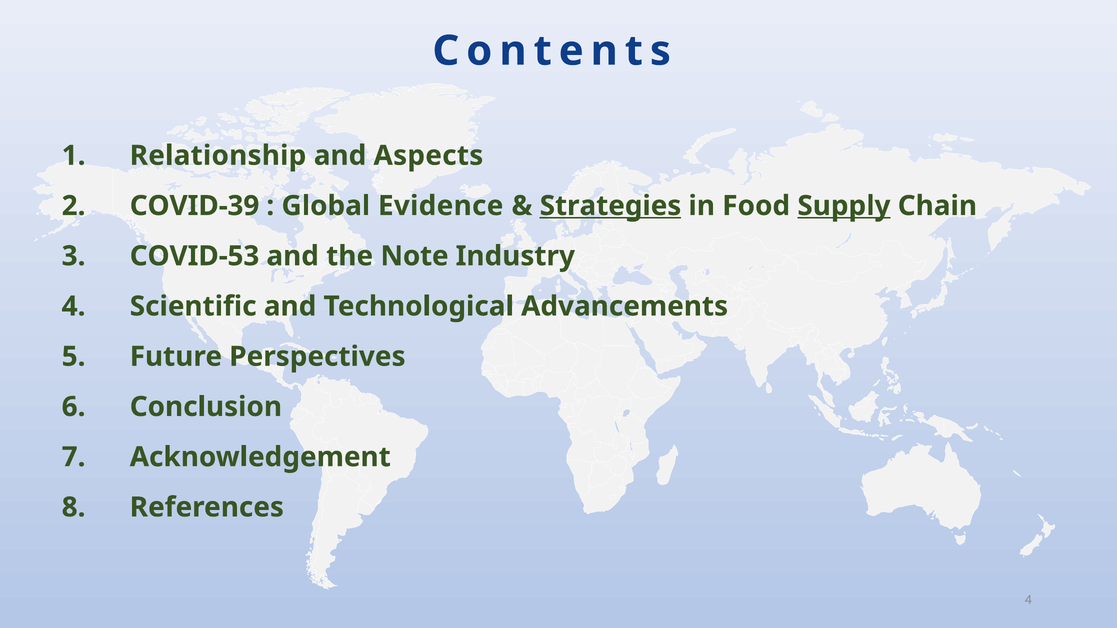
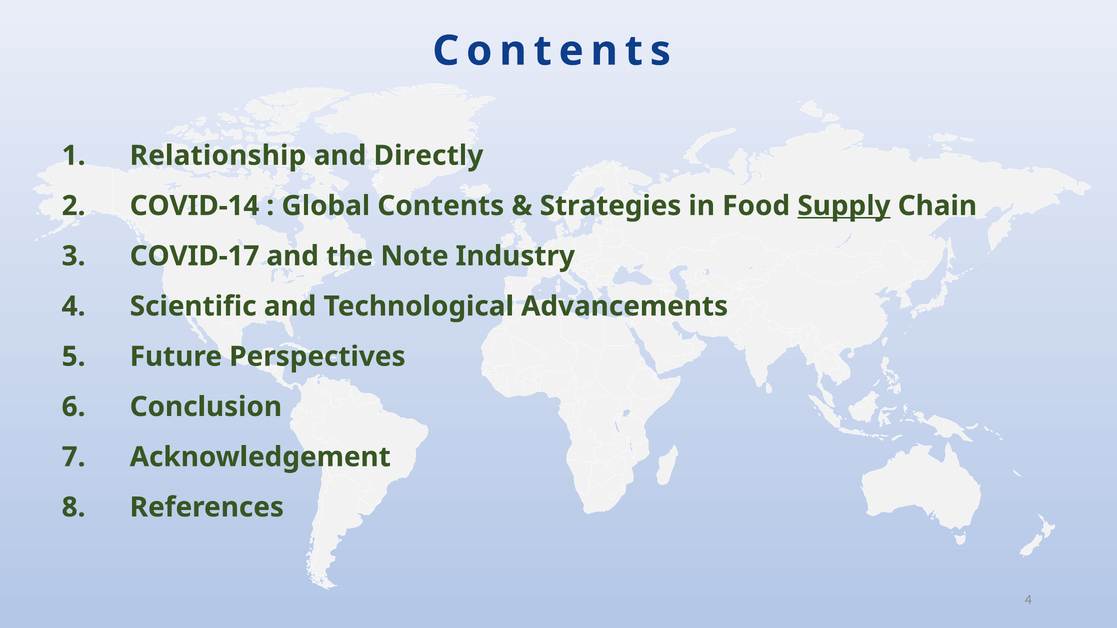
Aspects: Aspects -> Directly (428, 156)
COVID-39: COVID-39 -> COVID-14 (195, 206)
Global Evidence: Evidence -> Contents (441, 206)
Strategies underline: present -> none (611, 206)
COVID-53: COVID-53 -> COVID-17 (195, 256)
